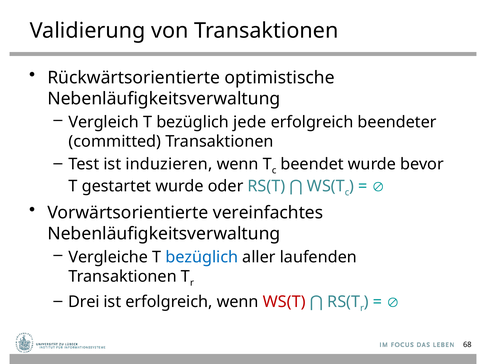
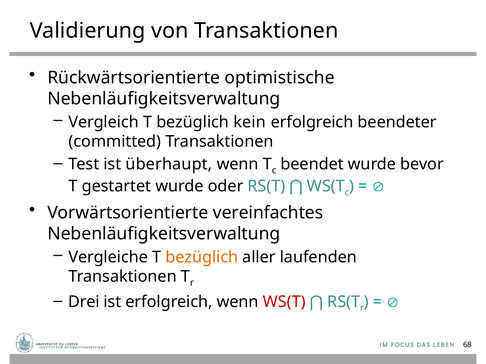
jede: jede -> kein (250, 122)
induzieren: induzieren -> überhaupt (169, 164)
bezüglich colour: blue -> orange (202, 257)
